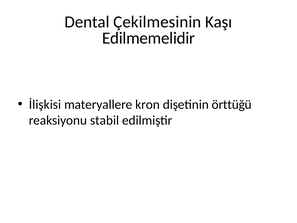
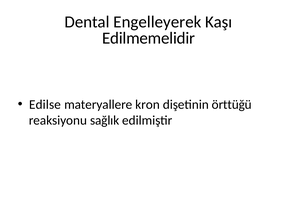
Çekilmesinin: Çekilmesinin -> Engelleyerek (157, 22)
İlişkisi: İlişkisi -> Edilse (45, 104)
stabil: stabil -> sağlık (105, 120)
